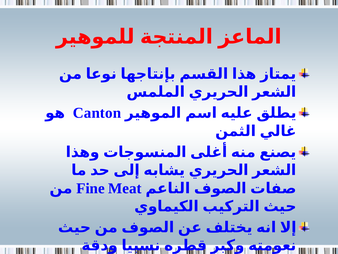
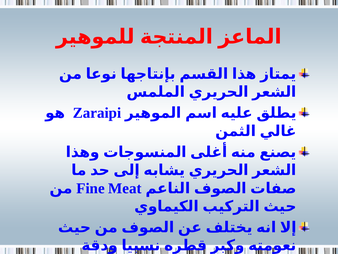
Canton: Canton -> Zaraipi (97, 113)
